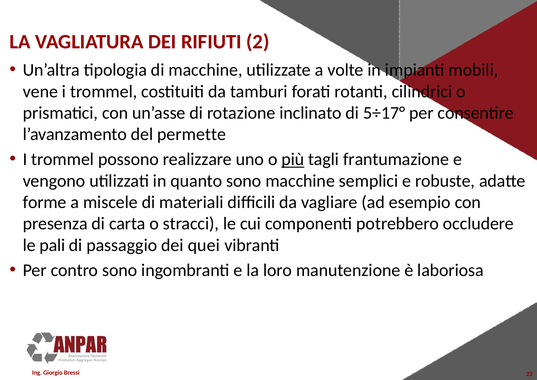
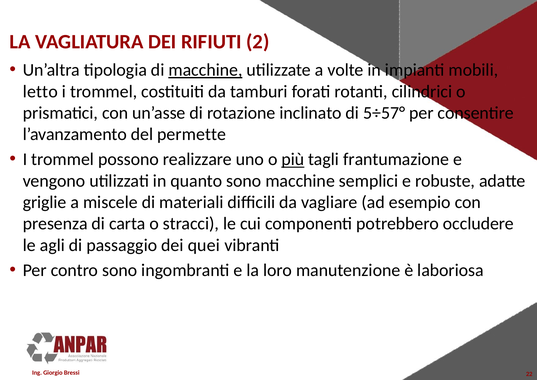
macchine underline: none -> present (205, 70)
vene: vene -> letto (40, 91)
5÷17°: 5÷17° -> 5÷57° (384, 113)
forme: forme -> griglie (45, 202)
pali: pali -> agli (52, 245)
